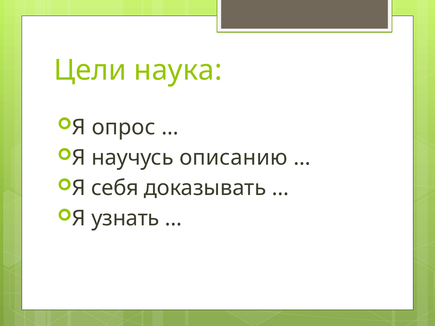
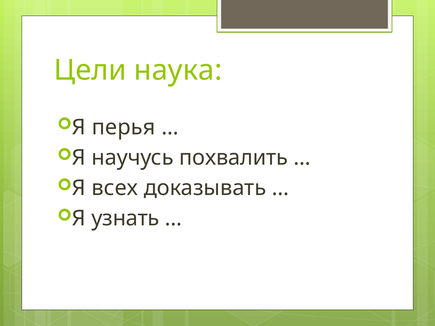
опрос: опрос -> перья (124, 127)
описанию: описанию -> похвалить (234, 158)
себя: себя -> всех (115, 188)
